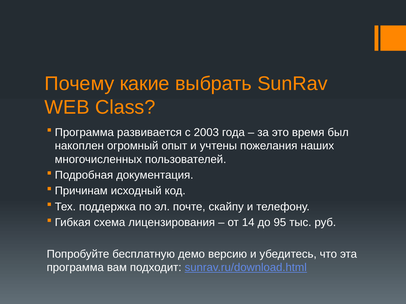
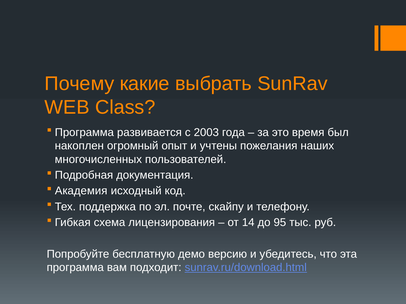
Причинам: Причинам -> Академия (81, 191)
